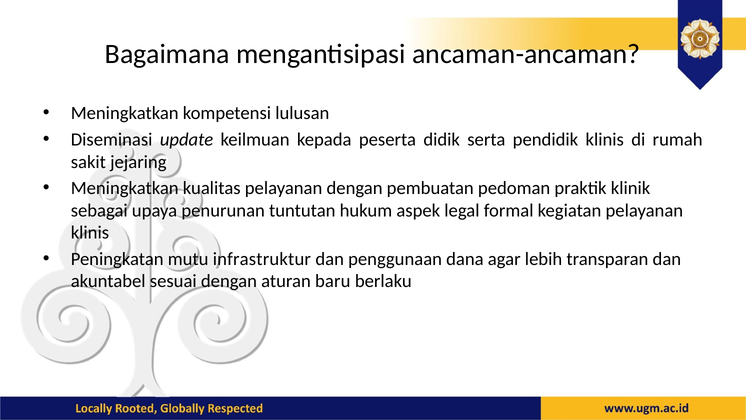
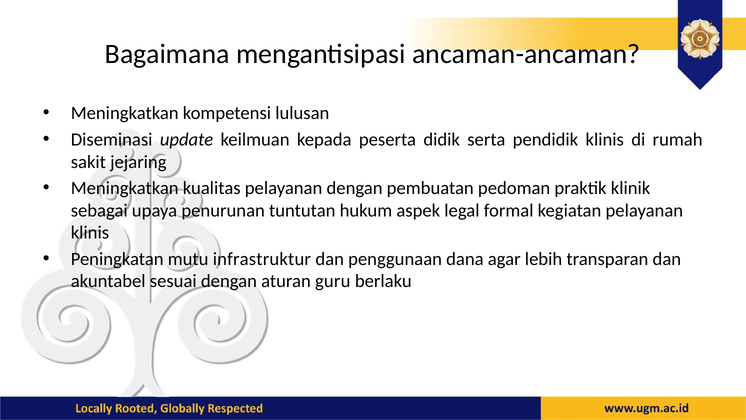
baru: baru -> guru (333, 281)
